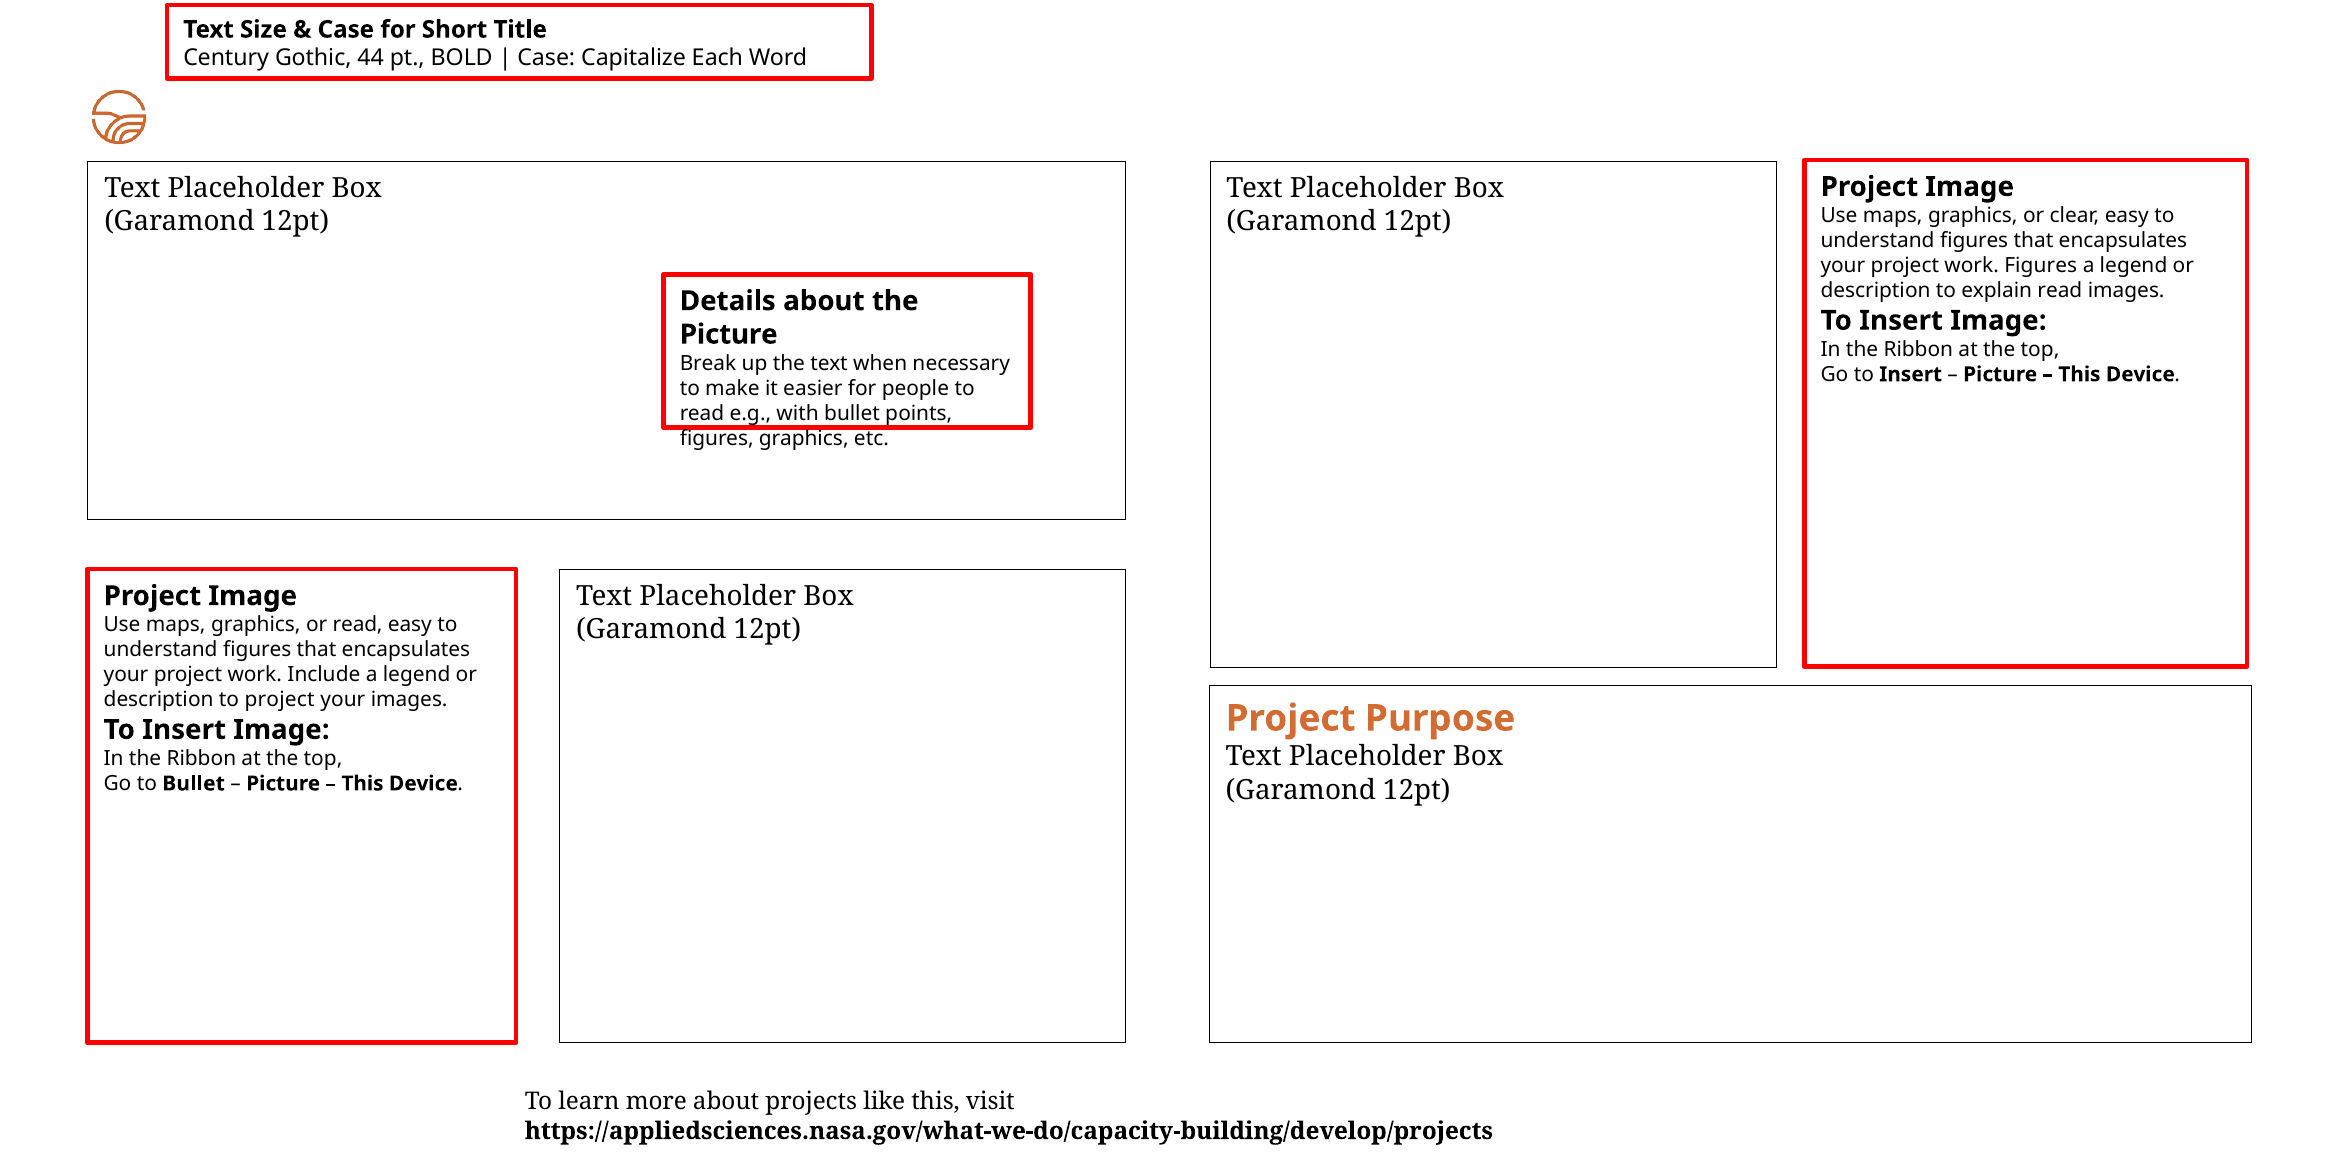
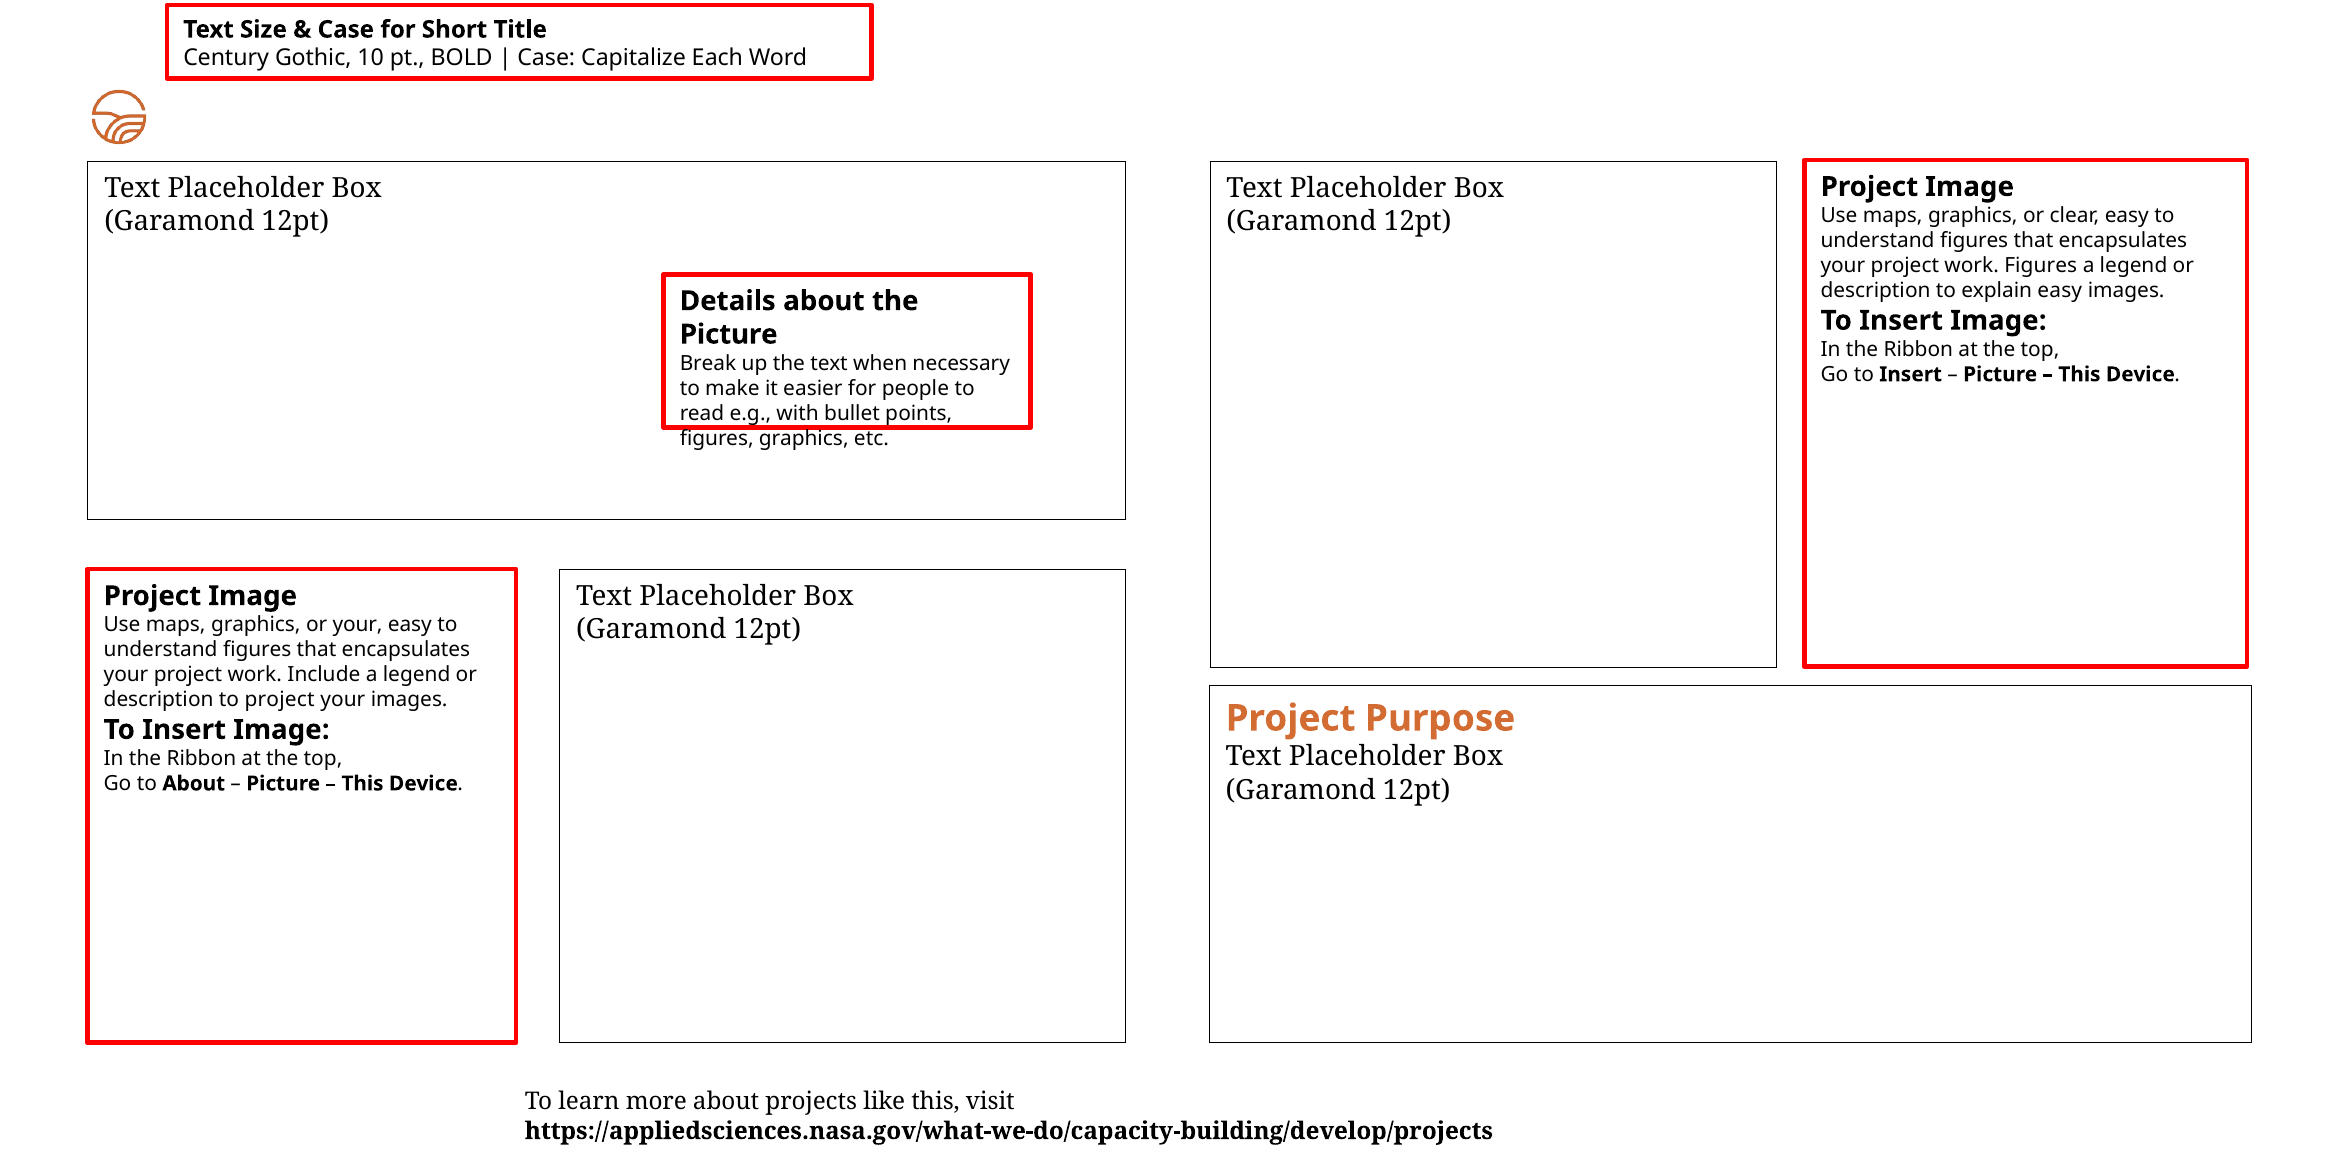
44: 44 -> 10 (371, 58)
explain read: read -> easy (2060, 291)
or read: read -> your (358, 624)
to Bullet: Bullet -> About (194, 783)
